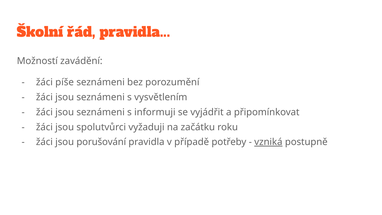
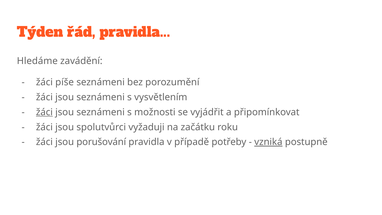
Školní: Školní -> Týden (40, 32)
Možností: Možností -> Hledáme (37, 61)
žáci underline: none -> present (44, 112)
informuji: informuji -> možnosti (155, 112)
